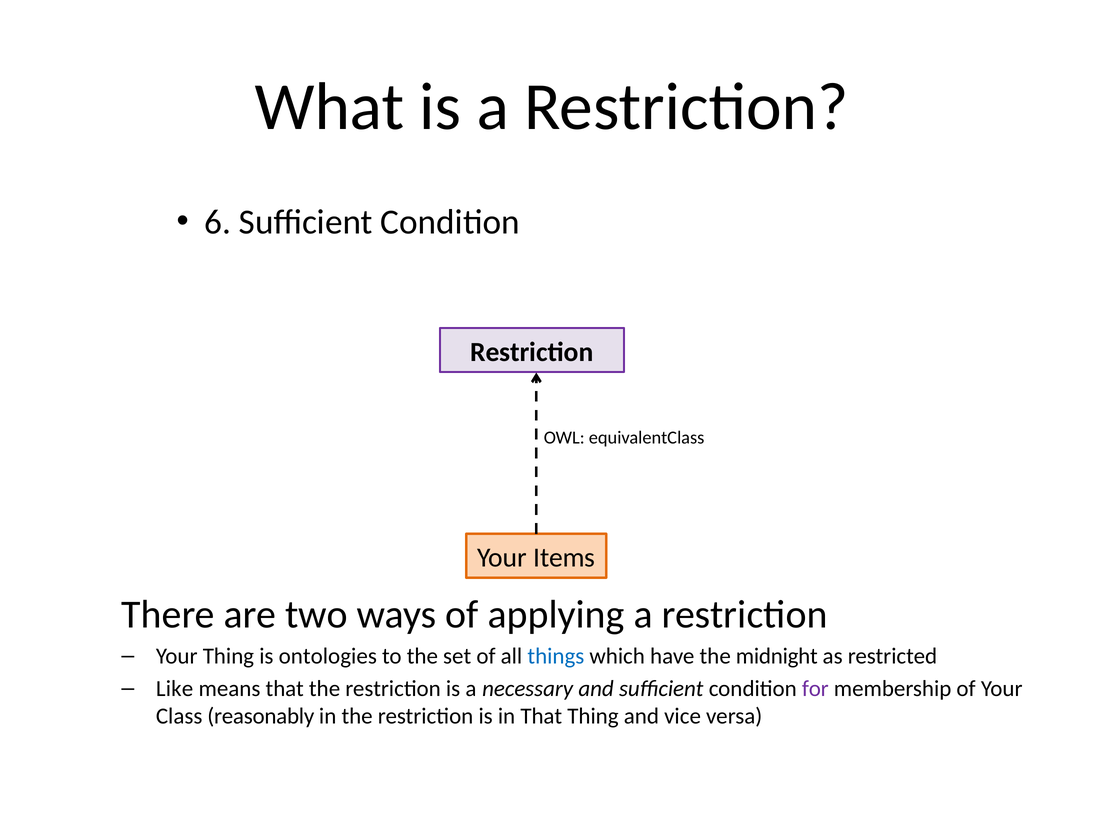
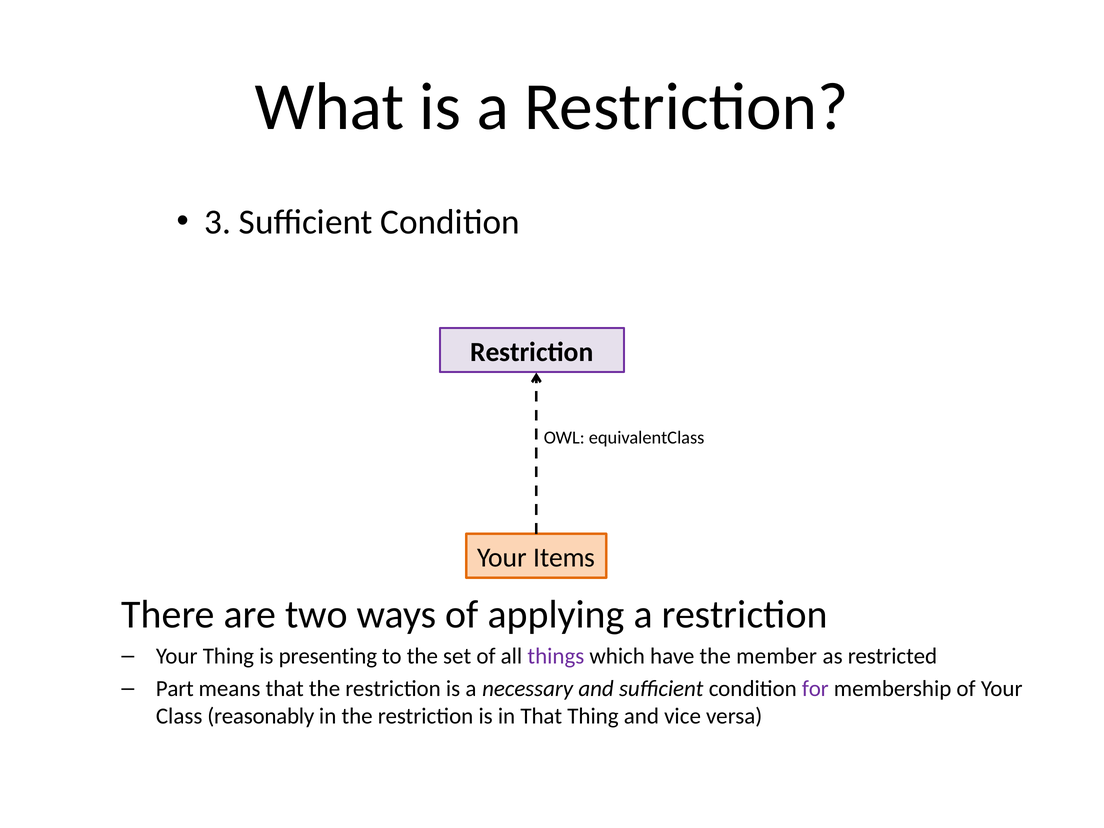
6: 6 -> 3 (218, 222)
ontologies: ontologies -> presenting (328, 656)
things colour: blue -> purple (556, 656)
midnight: midnight -> member (777, 656)
Like: Like -> Part (175, 689)
